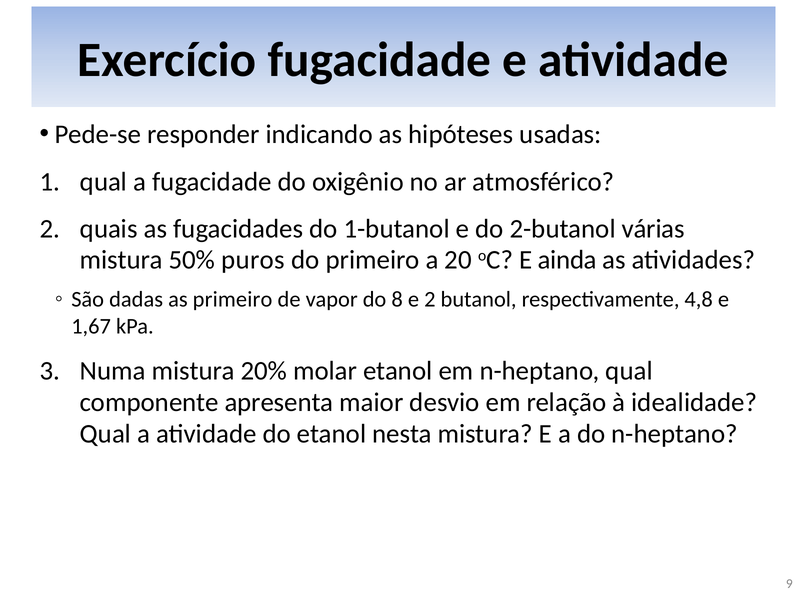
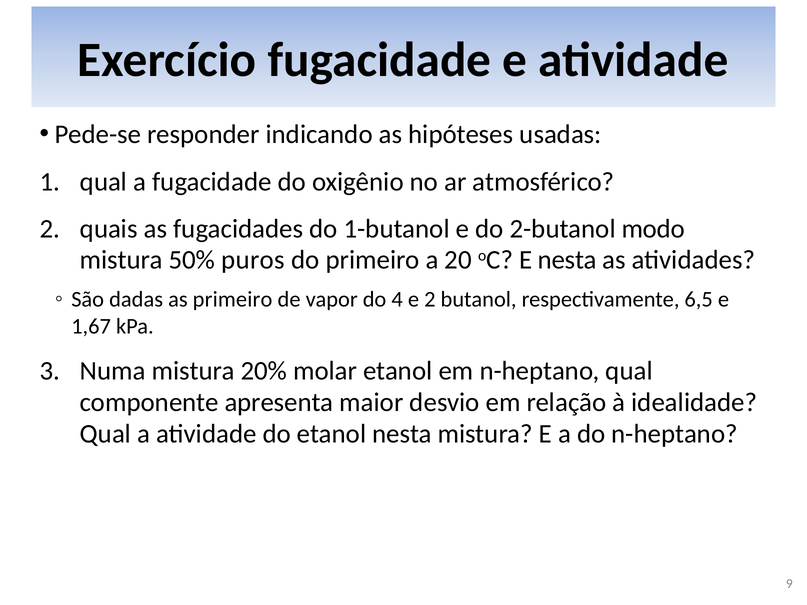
várias: várias -> modo (653, 229)
E ainda: ainda -> nesta (567, 260)
8: 8 -> 4 (397, 300)
4,8: 4,8 -> 6,5 (699, 300)
